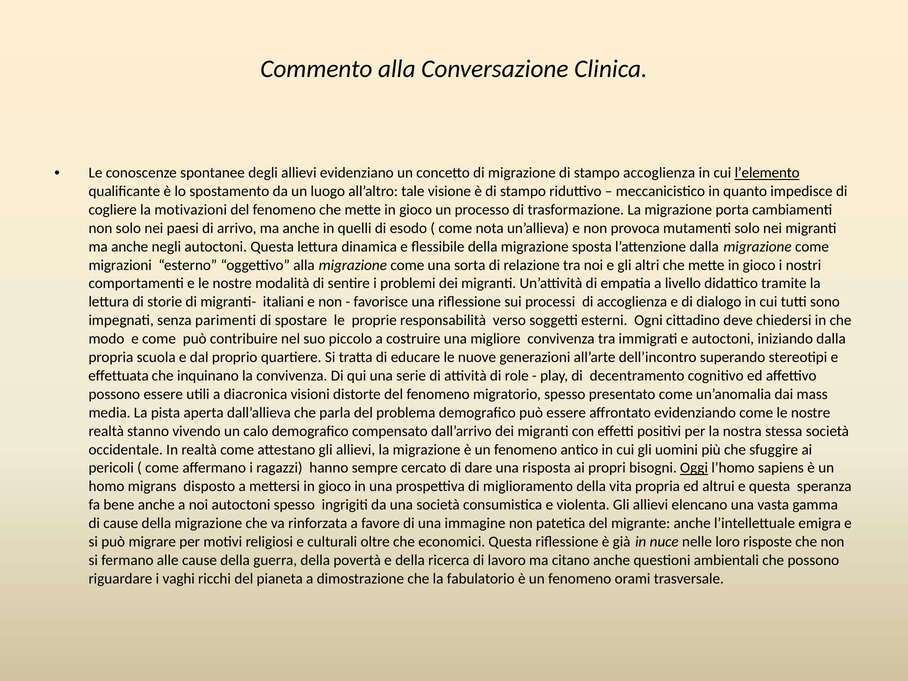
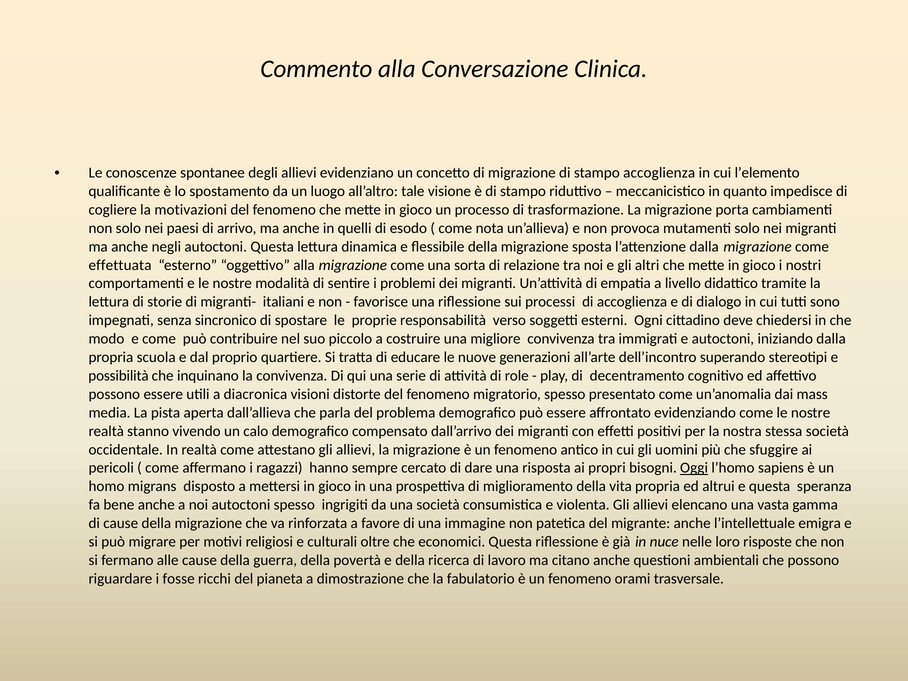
l’elemento underline: present -> none (767, 173)
migrazioni: migrazioni -> effettuata (120, 265)
parimenti: parimenti -> sincronico (226, 320)
effettuata: effettuata -> possibilità (119, 376)
vaghi: vaghi -> fosse (179, 579)
